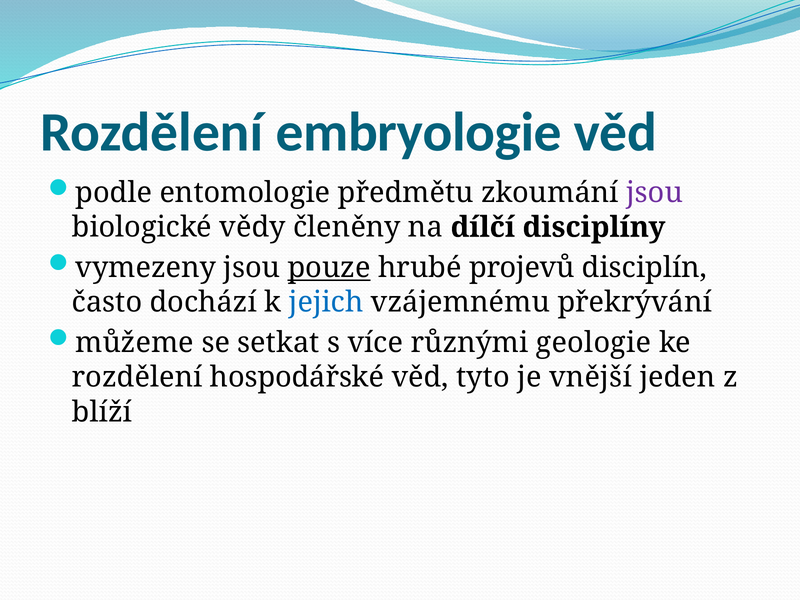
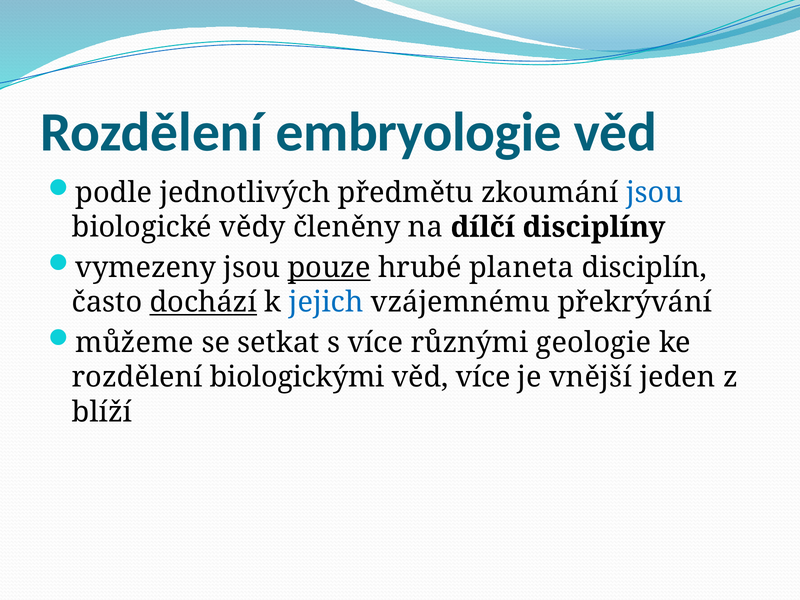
entomologie: entomologie -> jednotlivých (245, 193)
jsou colour: purple -> blue (655, 193)
projevů: projevů -> planeta (522, 268)
dochází underline: none -> present (203, 302)
hospodářské: hospodářské -> biologickými (297, 377)
věd tyto: tyto -> více (483, 377)
